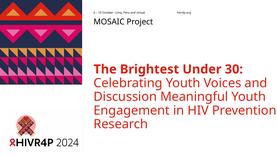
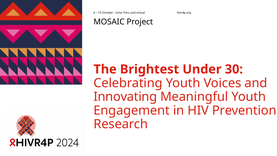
Discussion: Discussion -> Innovating (125, 97)
